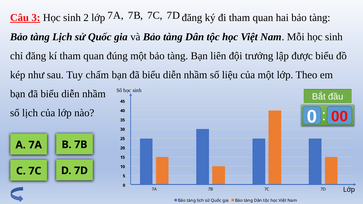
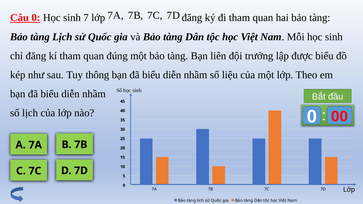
Câu 3: 3 -> 0 (36, 18)
2: 2 -> 7 (86, 18)
chấm: chấm -> thông (97, 75)
